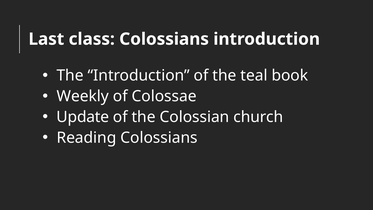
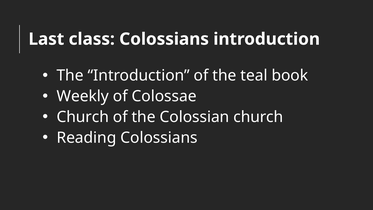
Update: Update -> Church (83, 117)
